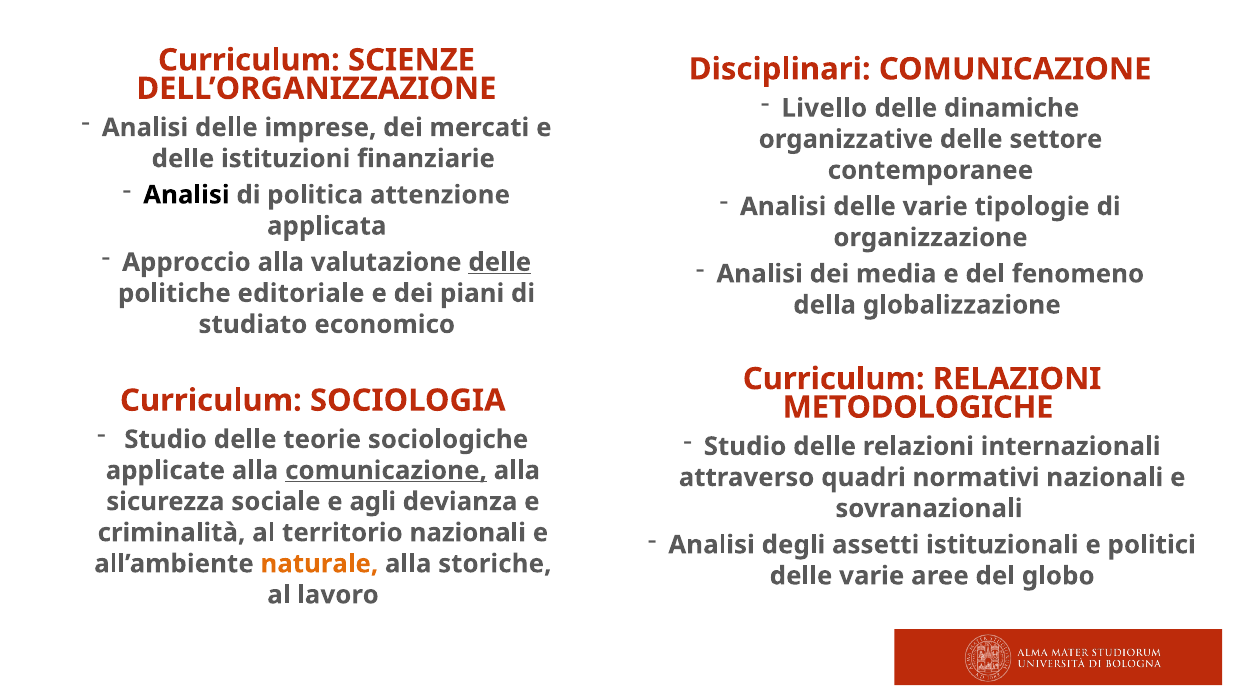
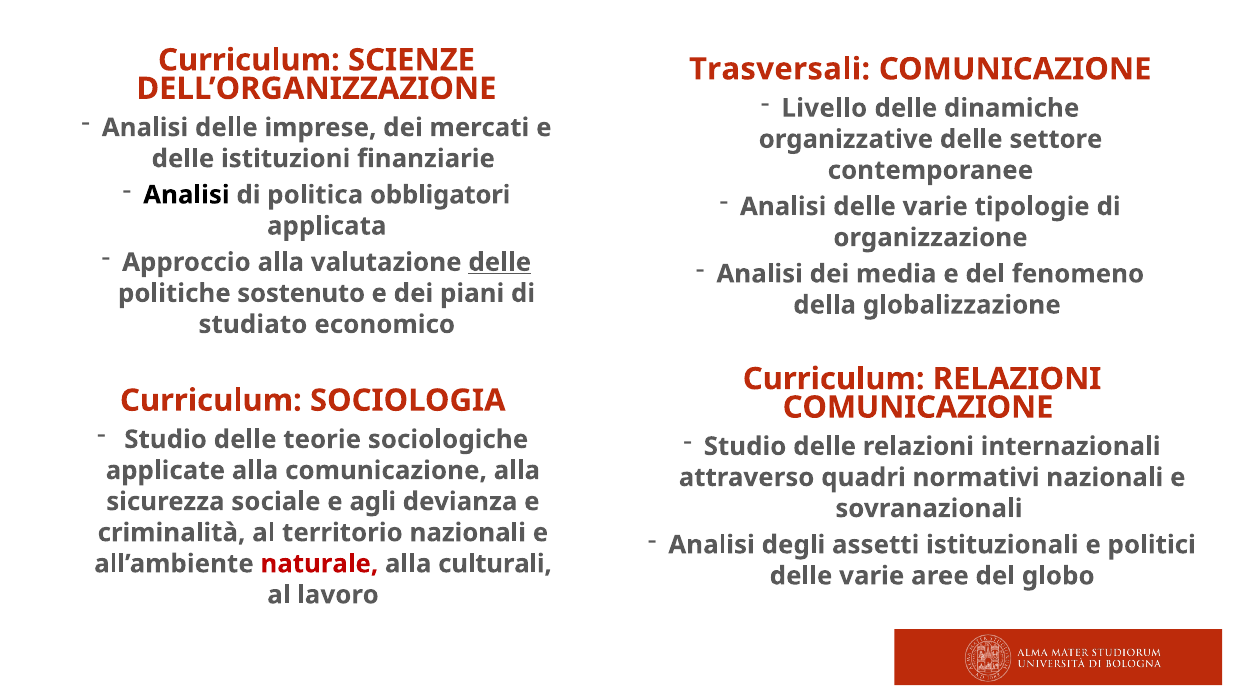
Disciplinari: Disciplinari -> Trasversali (780, 69)
attenzione: attenzione -> obbligatori (440, 195)
editoriale: editoriale -> sostenuto (301, 293)
METODOLOGICHE: METODOLOGICHE -> COMUNICAZIONE (918, 408)
comunicazione underline: present -> none (386, 471)
naturale colour: orange -> red (319, 564)
storiche: storiche -> culturali (495, 564)
